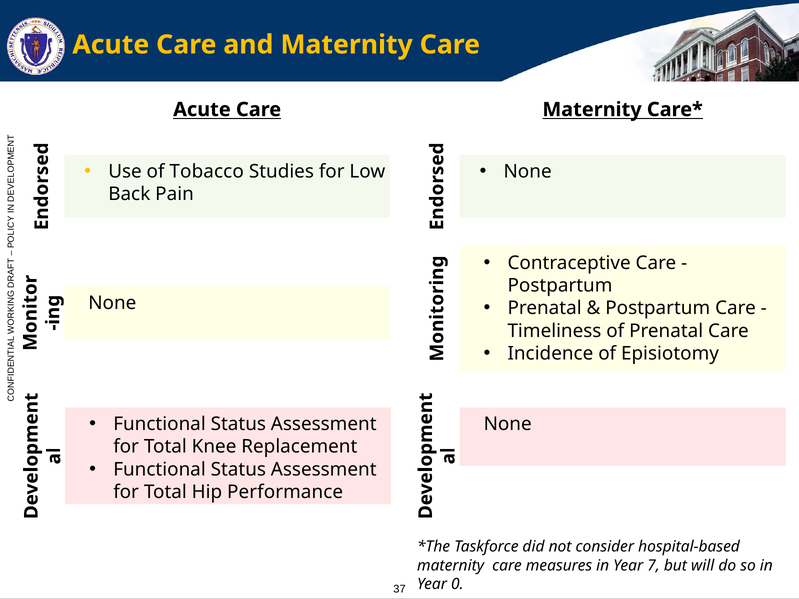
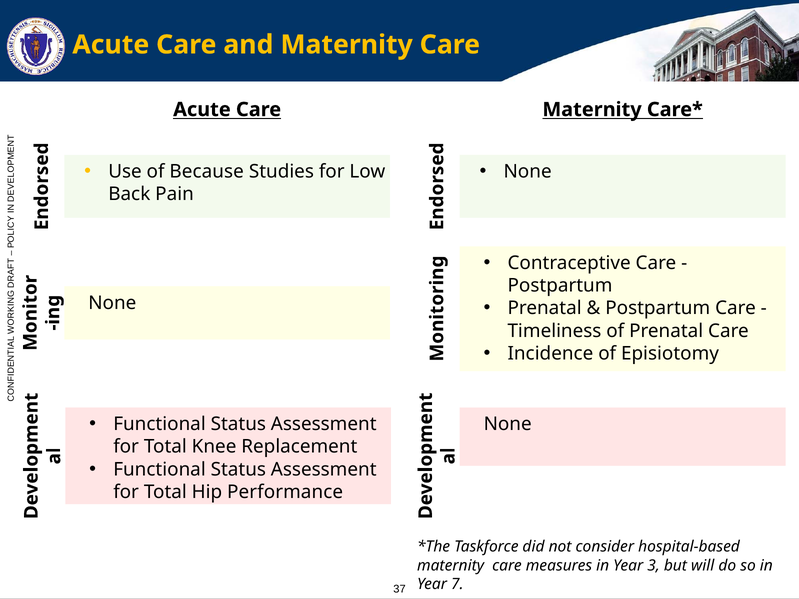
Tobacco: Tobacco -> Because (207, 172)
7: 7 -> 3 (654, 566)
0: 0 -> 7 (457, 584)
